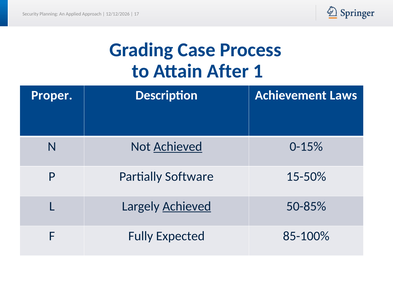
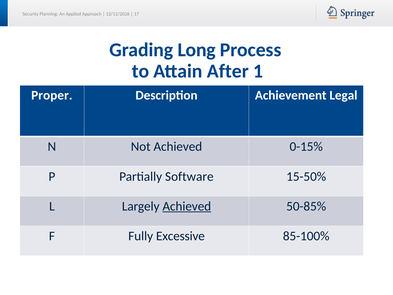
Case: Case -> Long (197, 50)
Laws: Laws -> Legal (343, 95)
Achieved underline: present -> none (178, 147)
Expected: Expected -> Excessive (180, 236)
